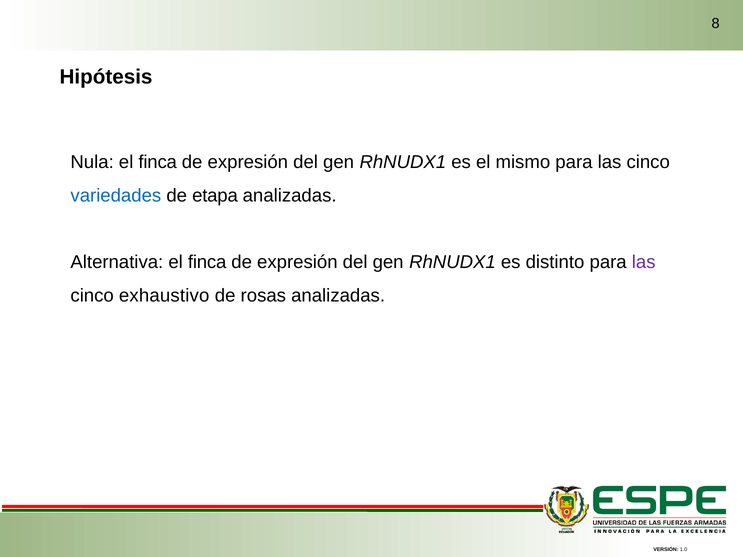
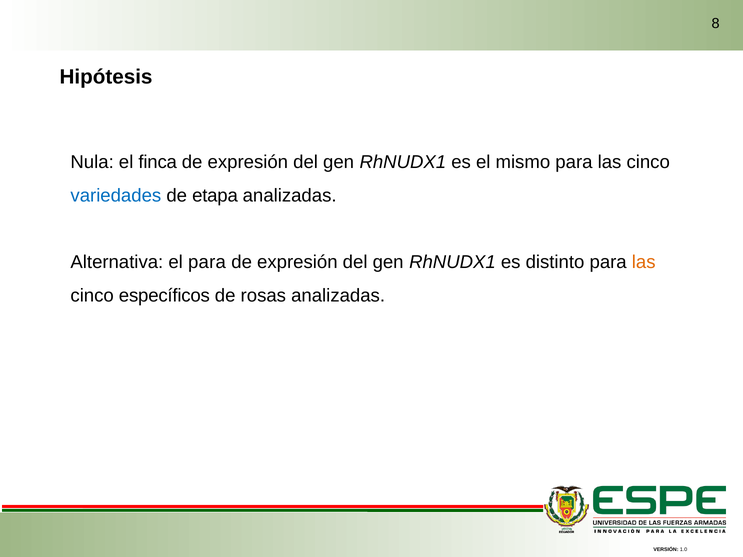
Alternativa el finca: finca -> para (207, 262)
las colour: purple -> orange (644, 262)
exhaustivo: exhaustivo -> específicos (164, 296)
